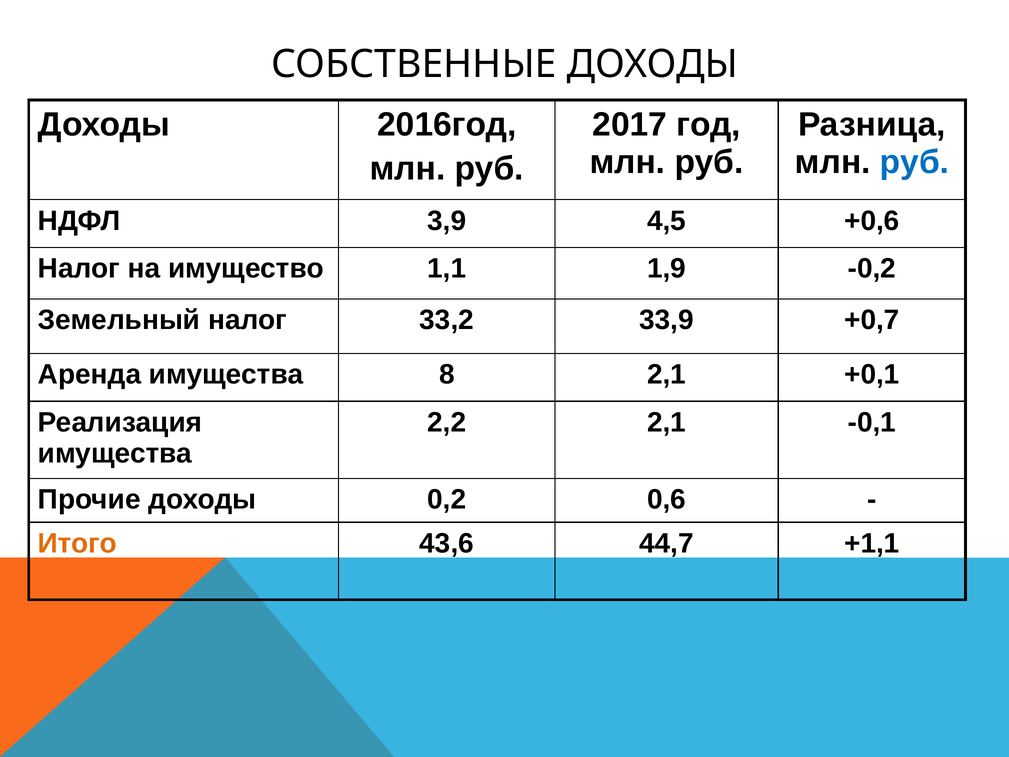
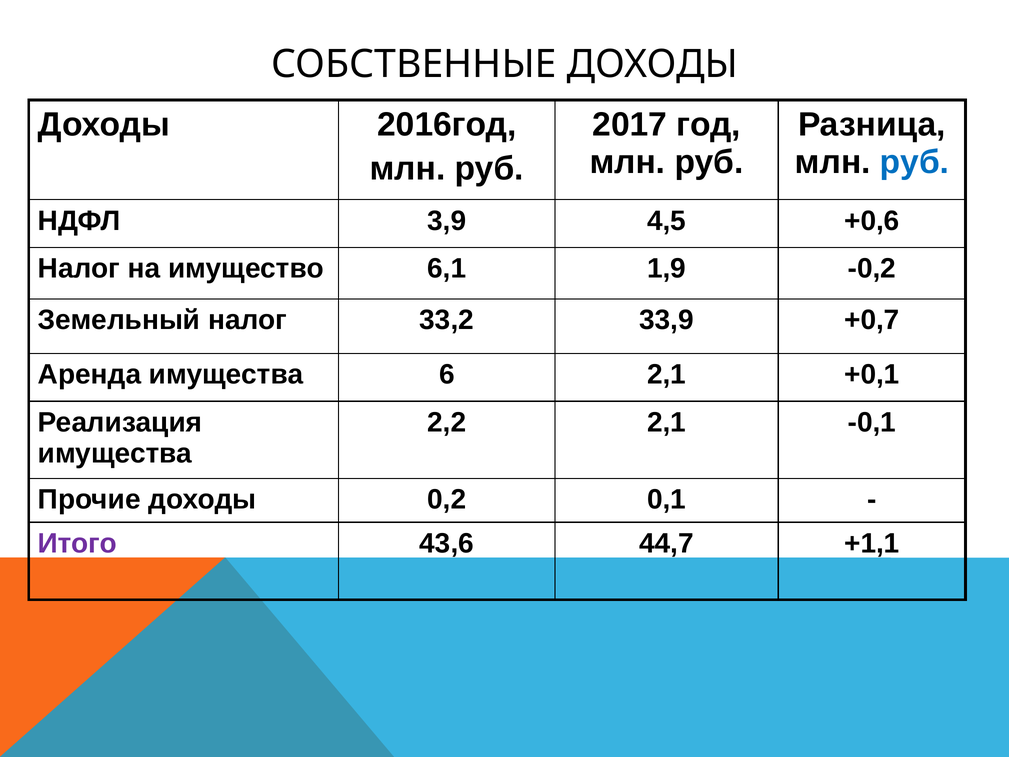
1,1: 1,1 -> 6,1 (447, 269)
8: 8 -> 6 (447, 375)
0,6: 0,6 -> 0,1 (667, 500)
Итого colour: orange -> purple (77, 543)
